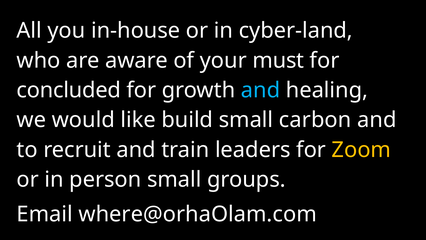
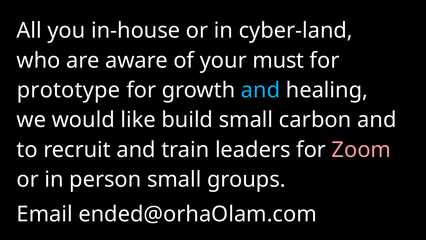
concluded: concluded -> prototype (69, 90)
Zoom colour: yellow -> pink (361, 150)
where@orhaOlam.com: where@orhaOlam.com -> ended@orhaOlam.com (198, 214)
